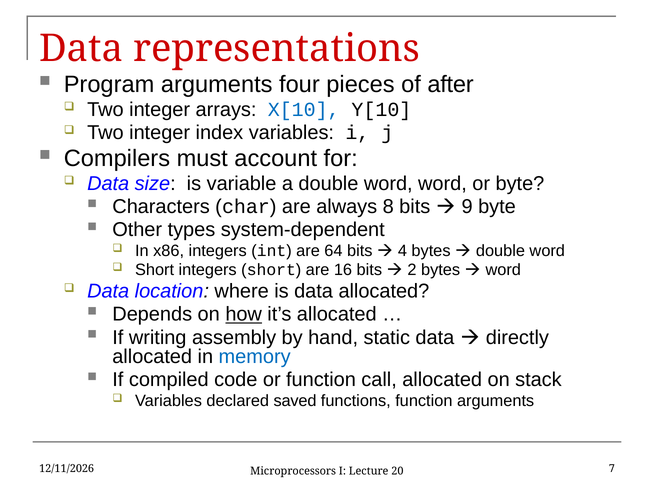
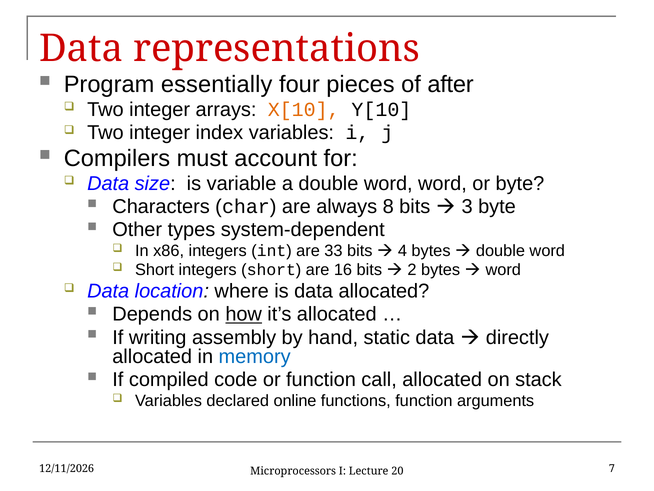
Program arguments: arguments -> essentially (217, 84)
X[10 colour: blue -> orange (304, 110)
9: 9 -> 3 (467, 206)
64: 64 -> 33 (333, 250)
saved: saved -> online (295, 400)
